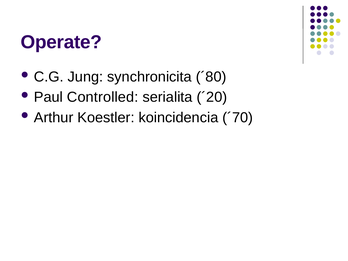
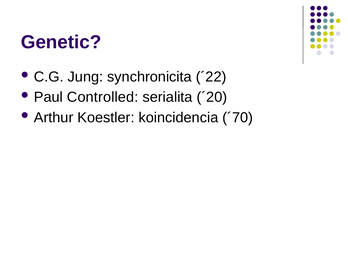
Operate: Operate -> Genetic (61, 42)
´80: ´80 -> ´22 (211, 77)
